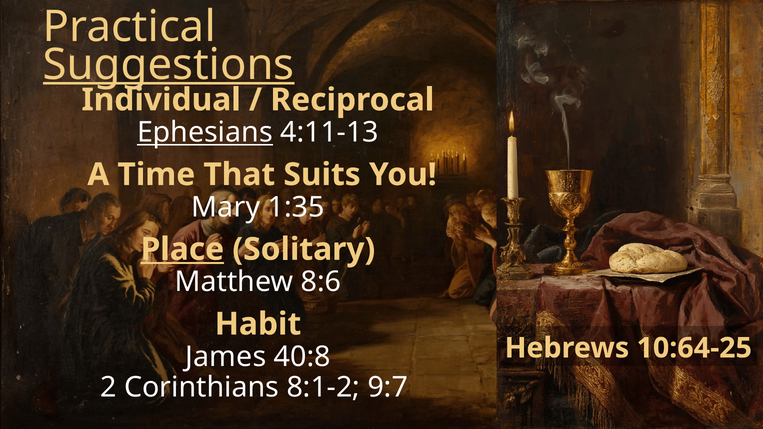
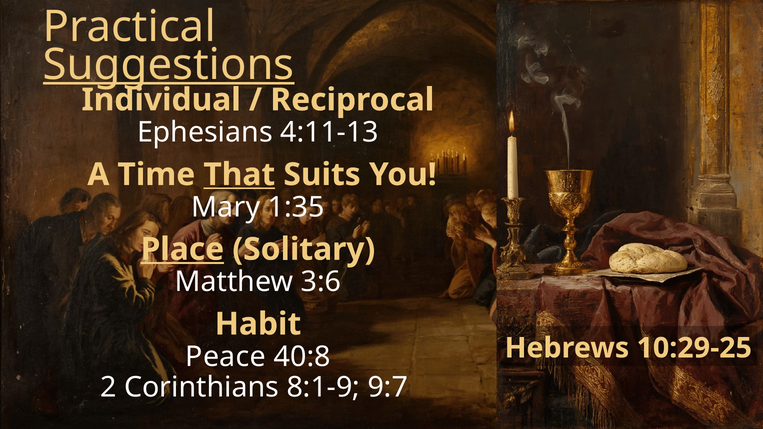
Ephesians underline: present -> none (205, 133)
That underline: none -> present (239, 175)
8:6: 8:6 -> 3:6 (321, 282)
10:64-25: 10:64-25 -> 10:29-25 (694, 348)
James: James -> Peace (226, 357)
8:1-2: 8:1-2 -> 8:1-9 (323, 388)
